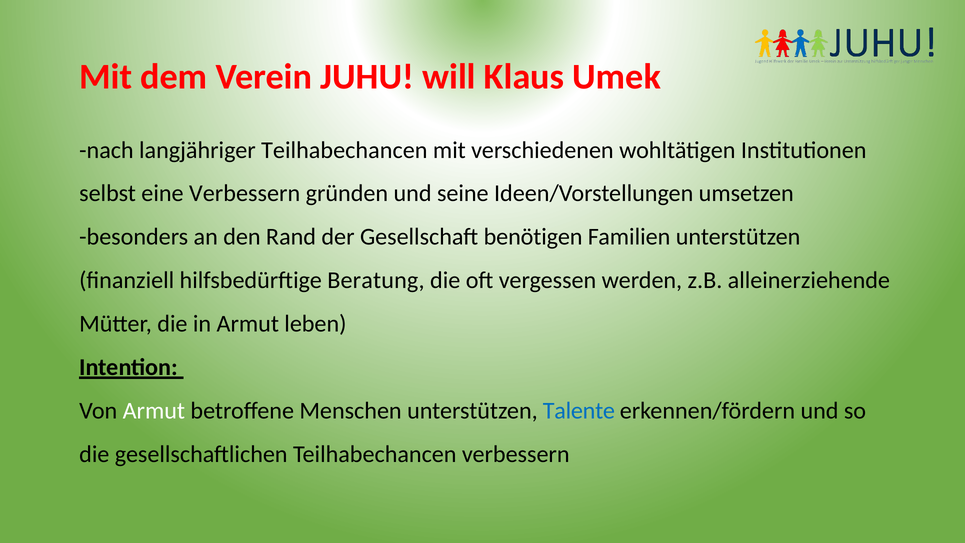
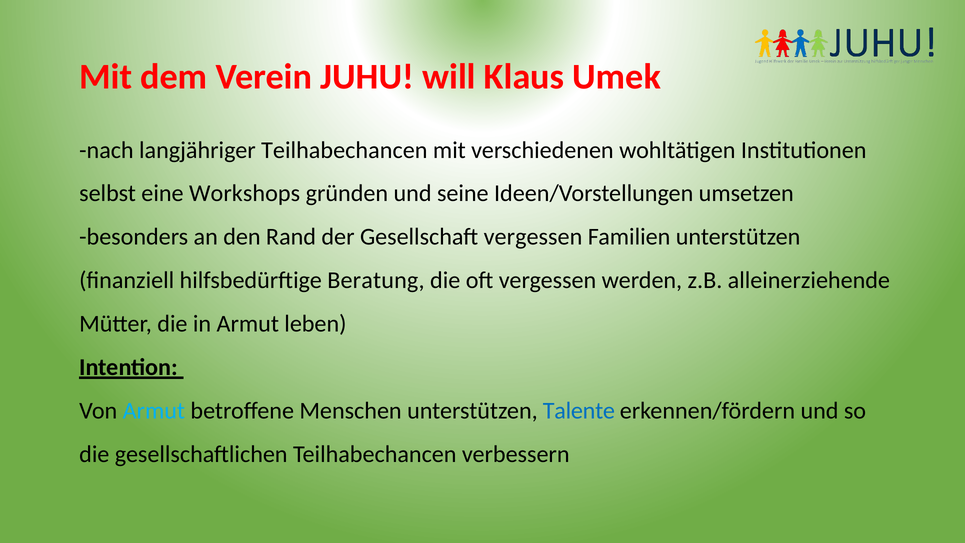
eine Verbessern: Verbessern -> Workshops (245, 193)
Gesellschaft benötigen: benötigen -> vergessen (533, 237)
Armut colour: white -> light blue (154, 411)
